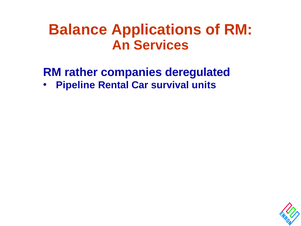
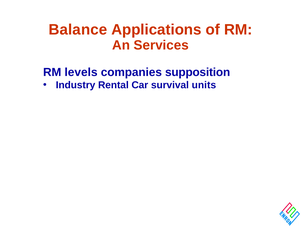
rather: rather -> levels (81, 72)
deregulated: deregulated -> supposition (198, 72)
Pipeline: Pipeline -> Industry (76, 85)
